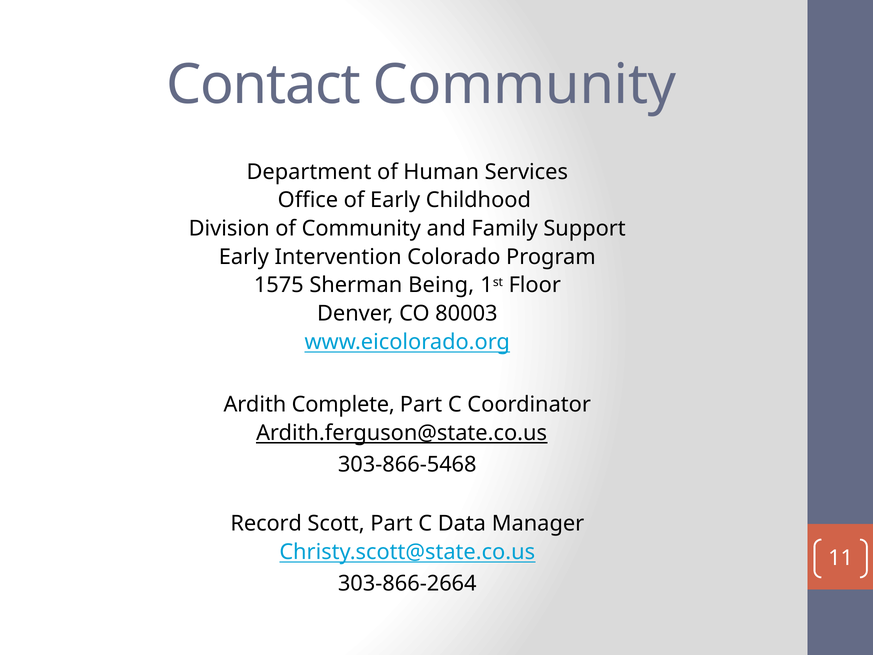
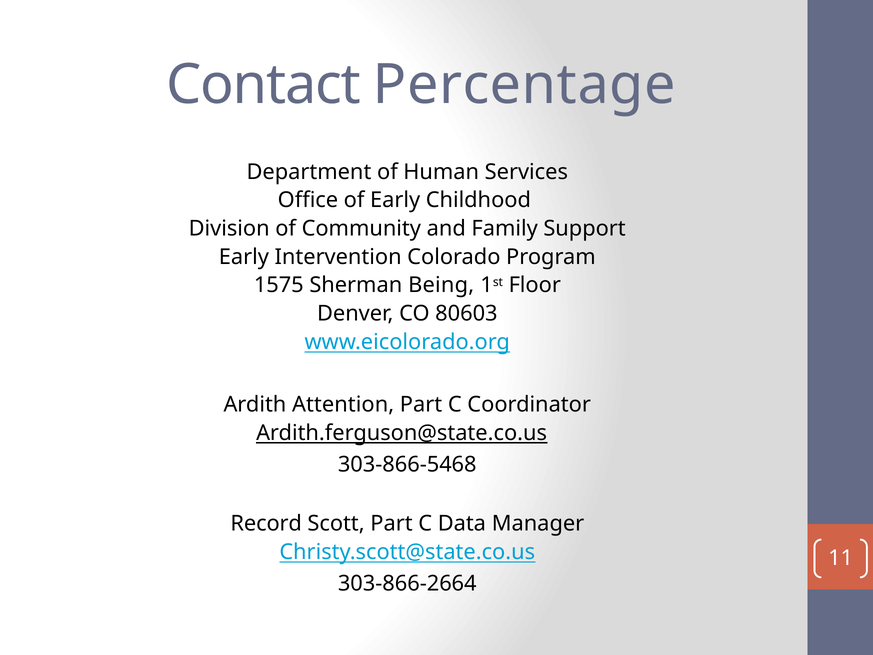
Contact Community: Community -> Percentage (524, 85)
80003: 80003 -> 80603 (466, 314)
Complete: Complete -> Attention (343, 404)
